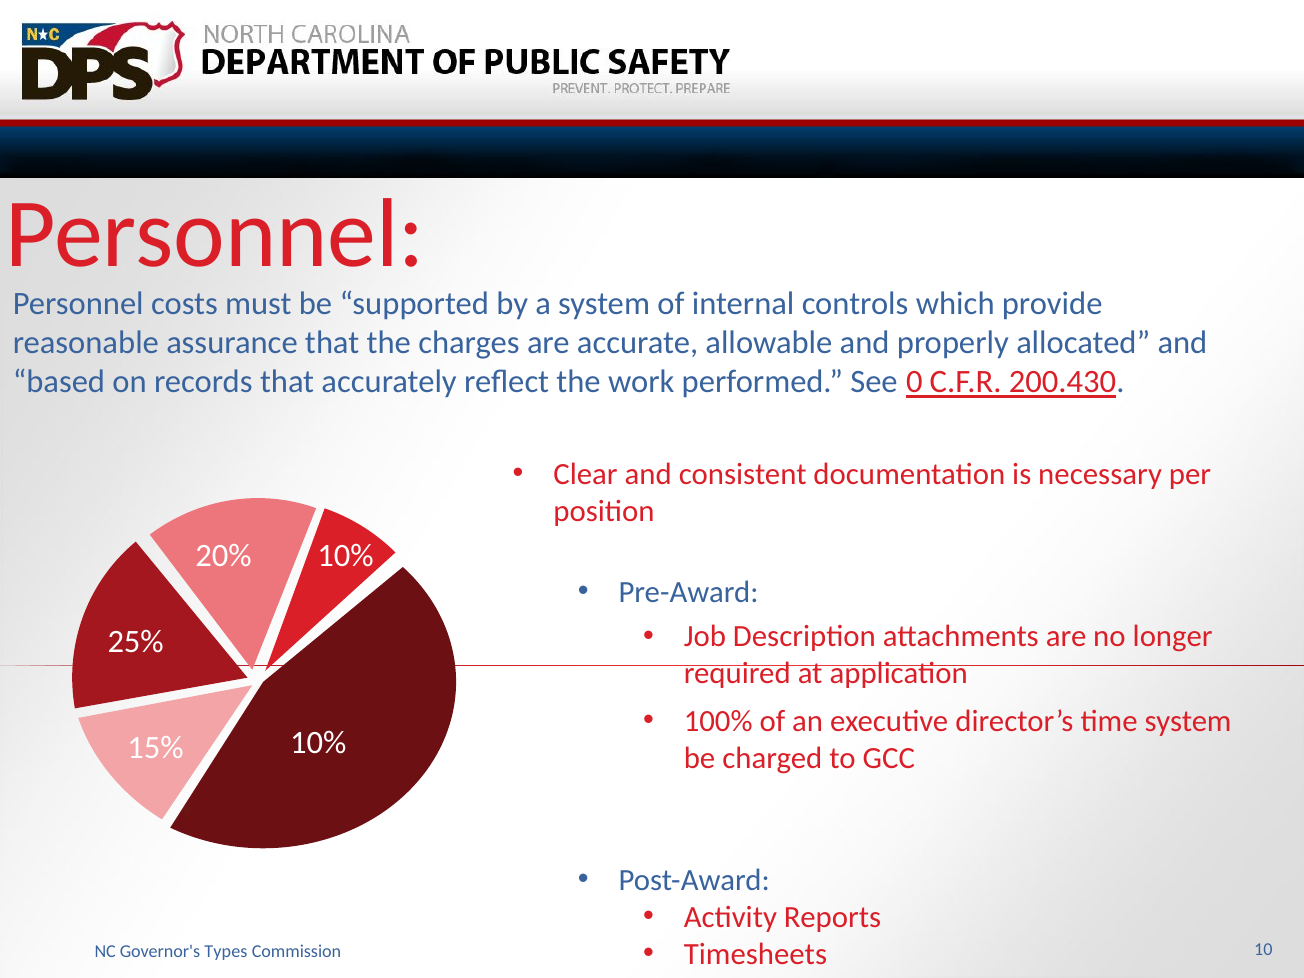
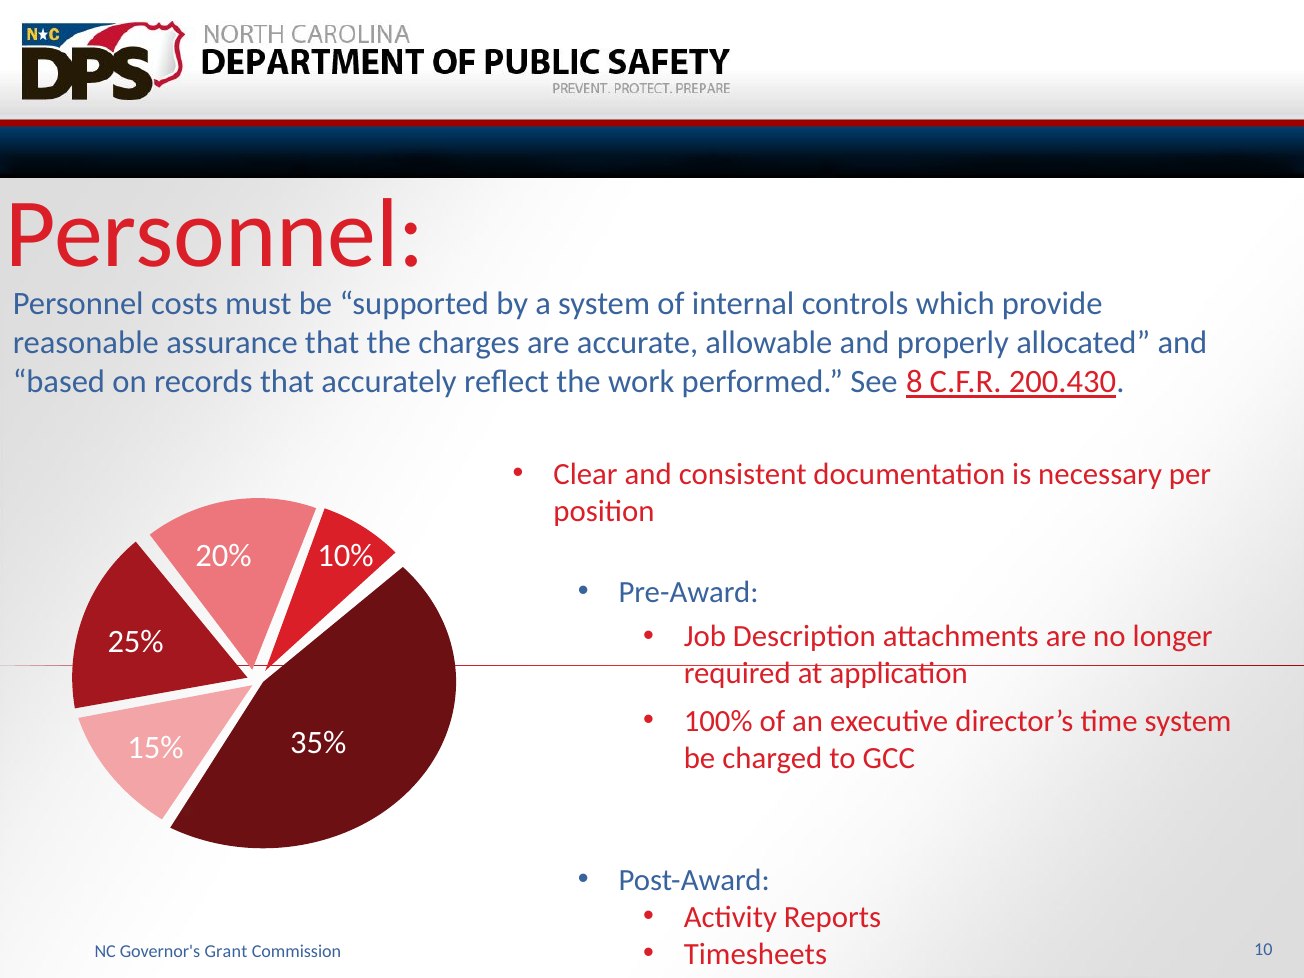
0: 0 -> 8 (914, 382)
10%: 10% -> 35% (318, 743)
Types: Types -> Grant (226, 951)
